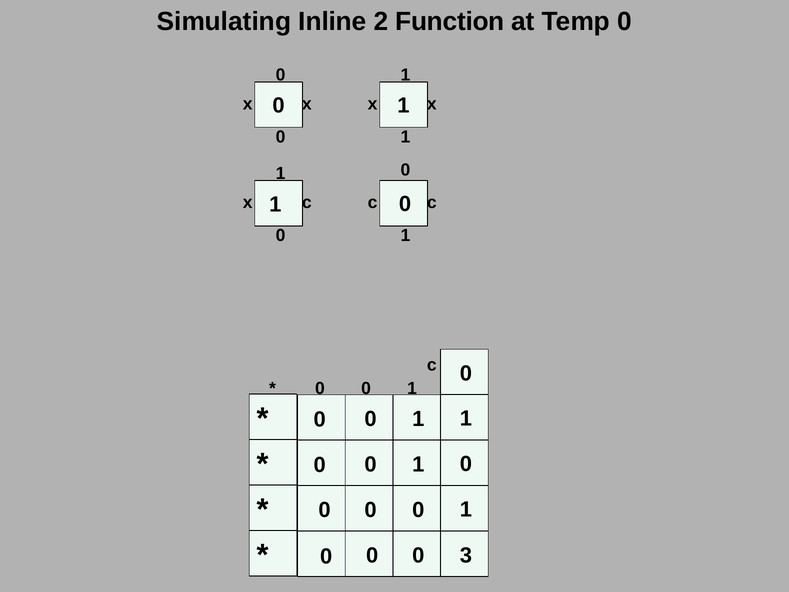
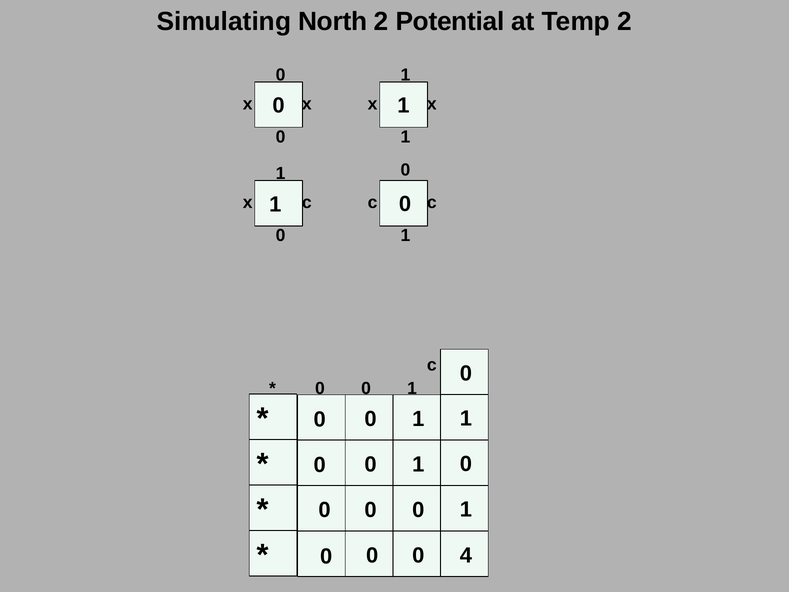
Inline: Inline -> North (333, 21)
Function: Function -> Potential (450, 21)
Temp 0: 0 -> 2 (625, 21)
3: 3 -> 4 (466, 555)
